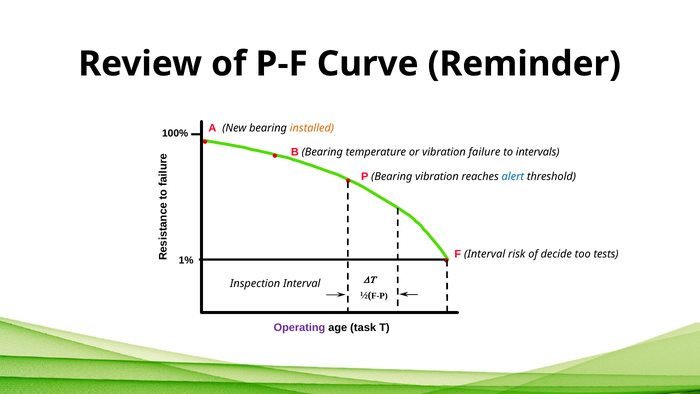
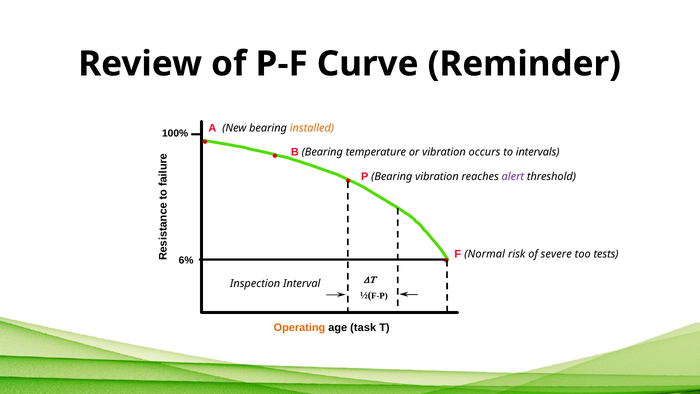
failure: failure -> occurs (484, 152)
alert colour: blue -> purple (513, 176)
Interval: Interval -> Normal (485, 254)
decide: decide -> severe (556, 254)
1%: 1% -> 6% (186, 260)
Operating colour: purple -> orange (299, 327)
